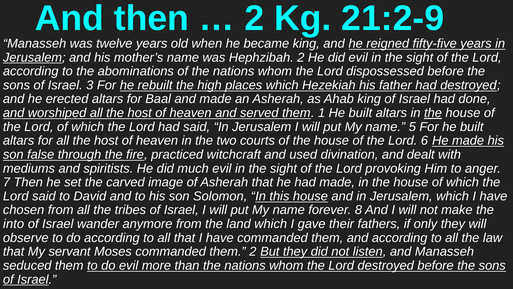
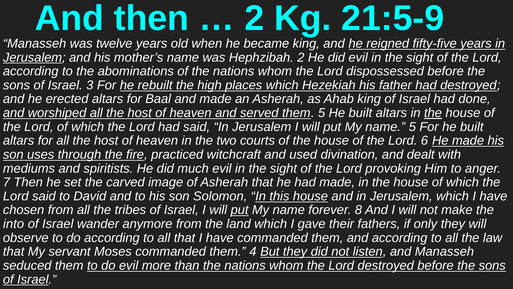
21:2-9: 21:2-9 -> 21:5-9 (393, 18)
them 1: 1 -> 5 (322, 113)
false: false -> uses (41, 154)
put underline: none -> present (240, 210)
them 2: 2 -> 4 (253, 251)
